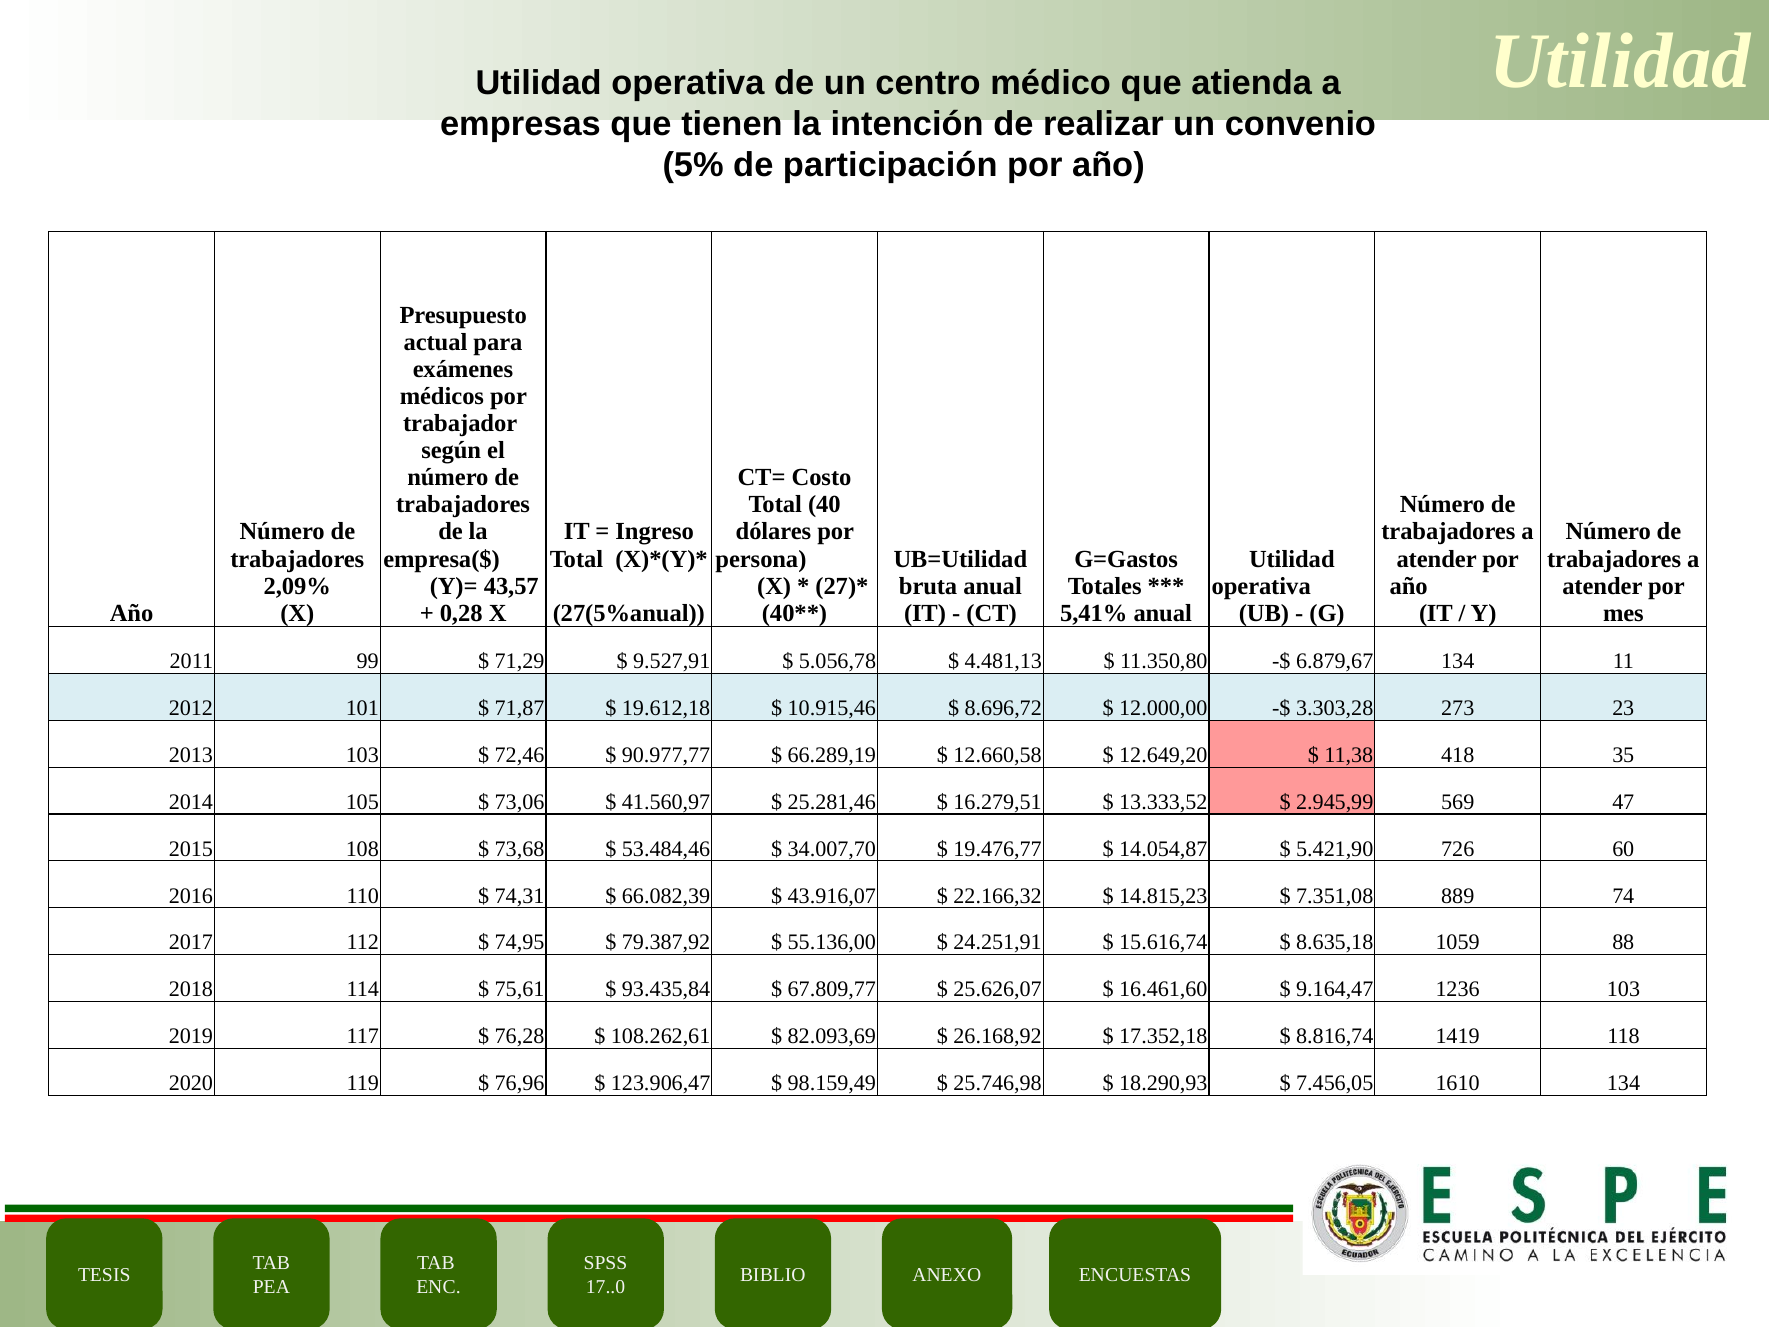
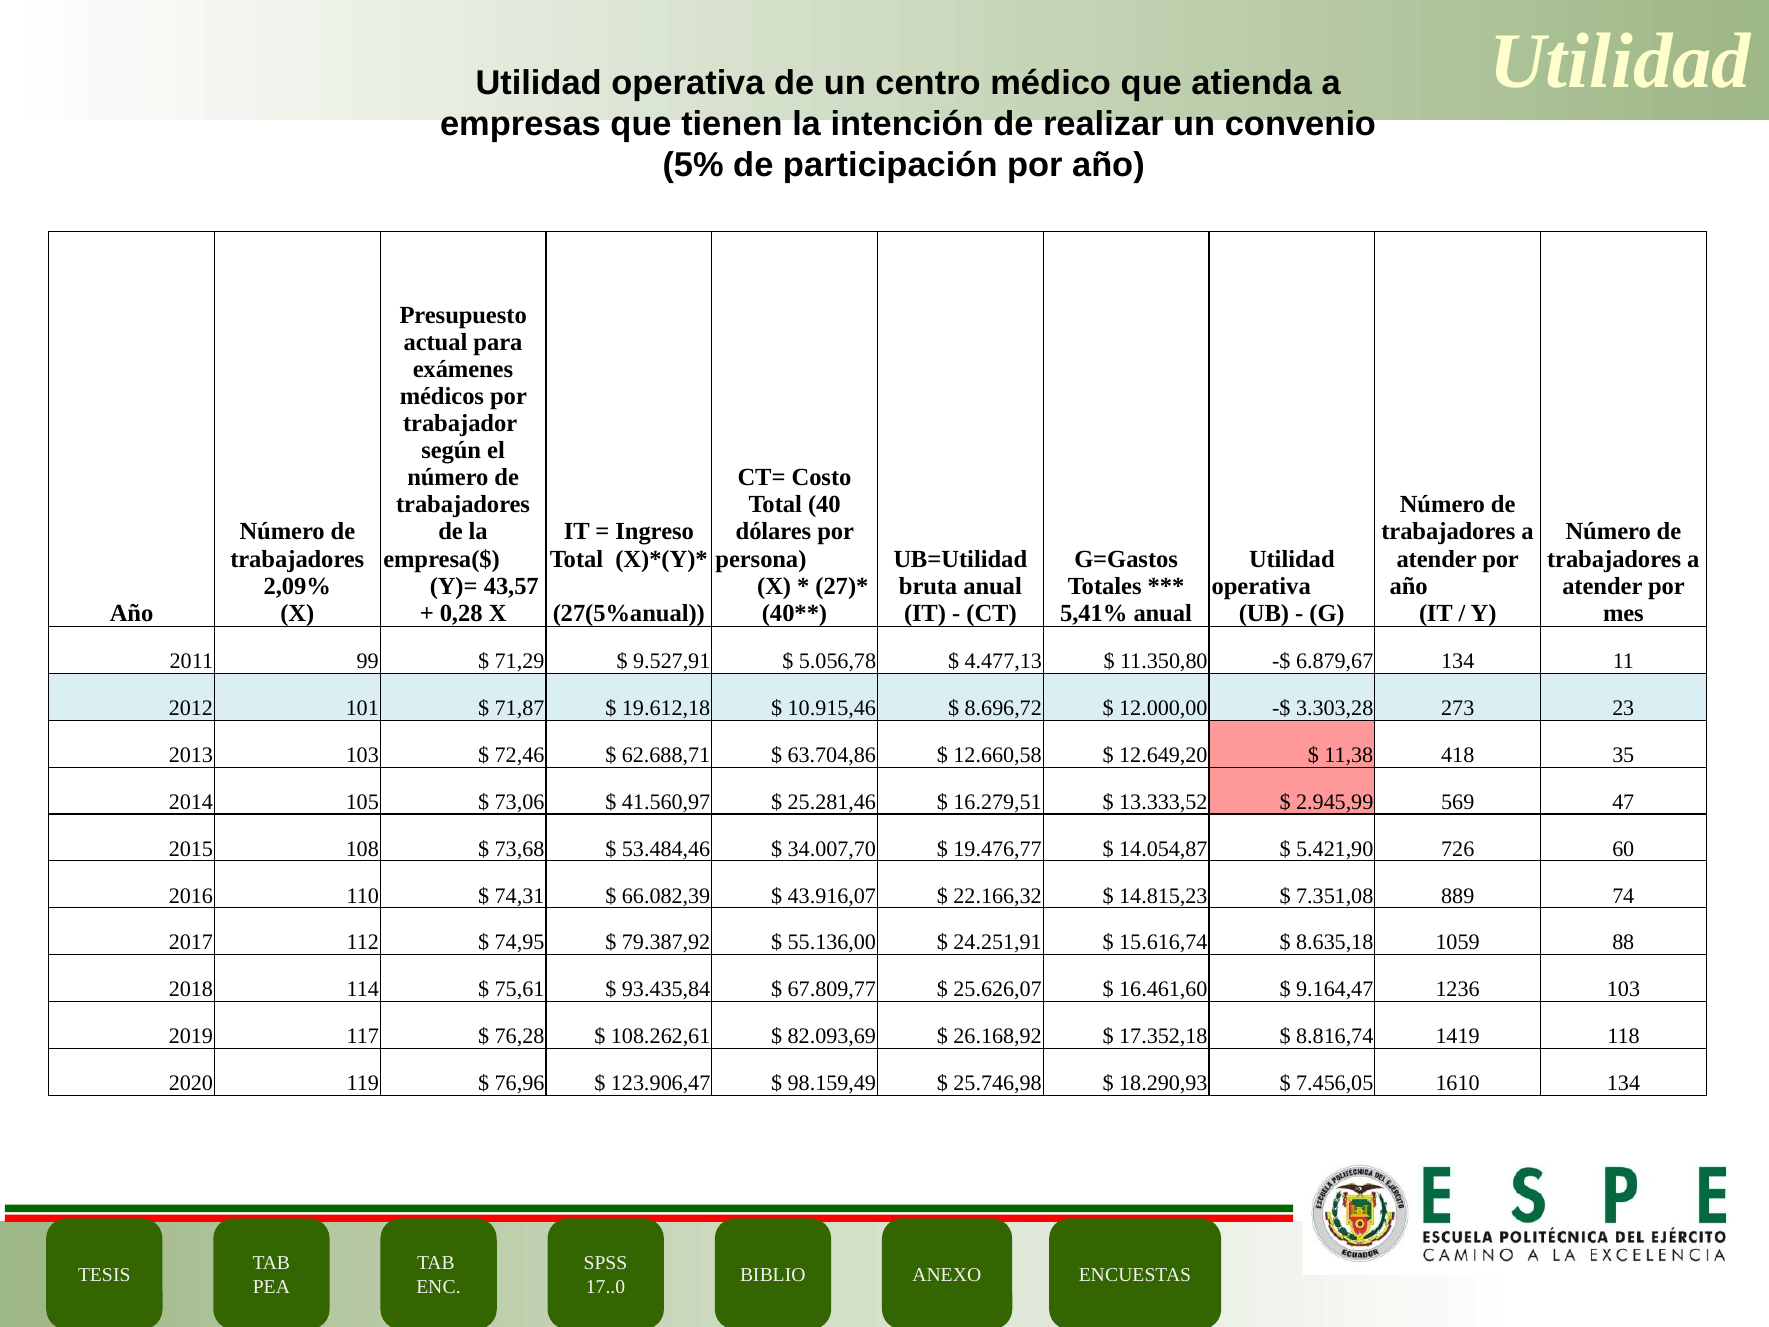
4.481,13: 4.481,13 -> 4.477,13 (1003, 661)
90.977,77: 90.977,77 -> 62.688,71 (666, 755)
66.289,19: 66.289,19 -> 63.704,86 (832, 755)
